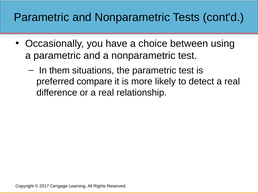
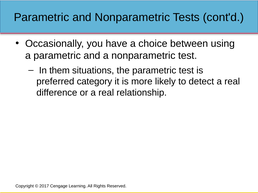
compare: compare -> category (94, 82)
